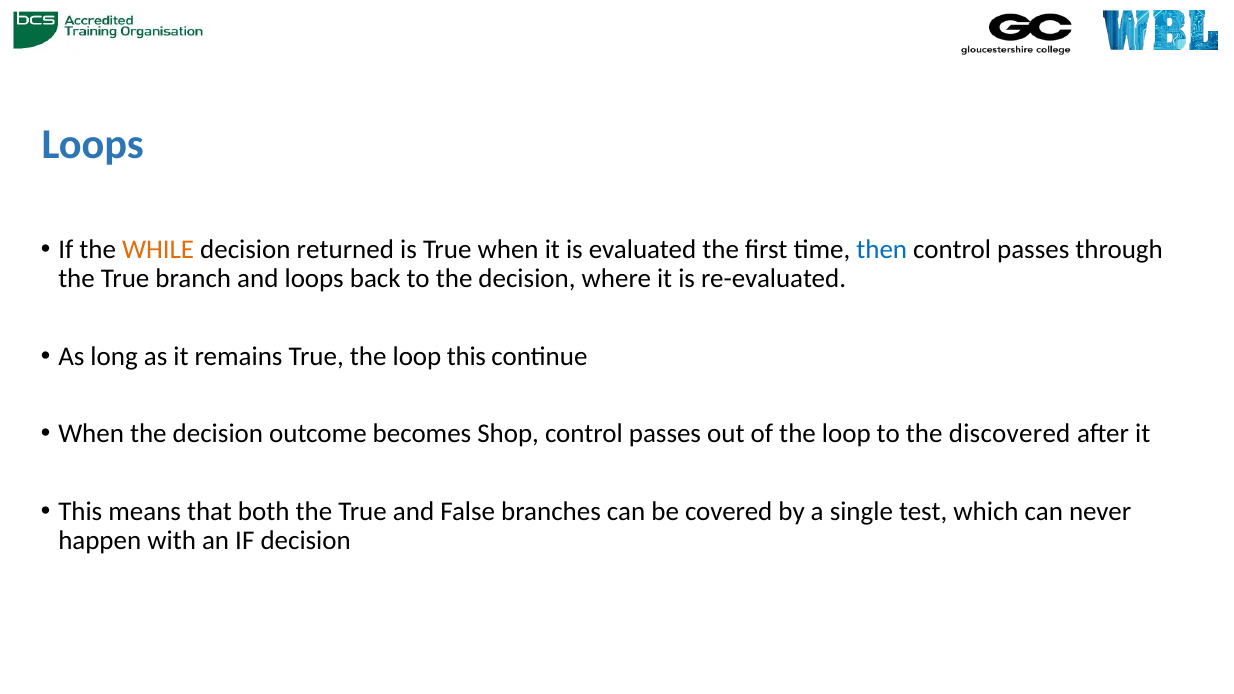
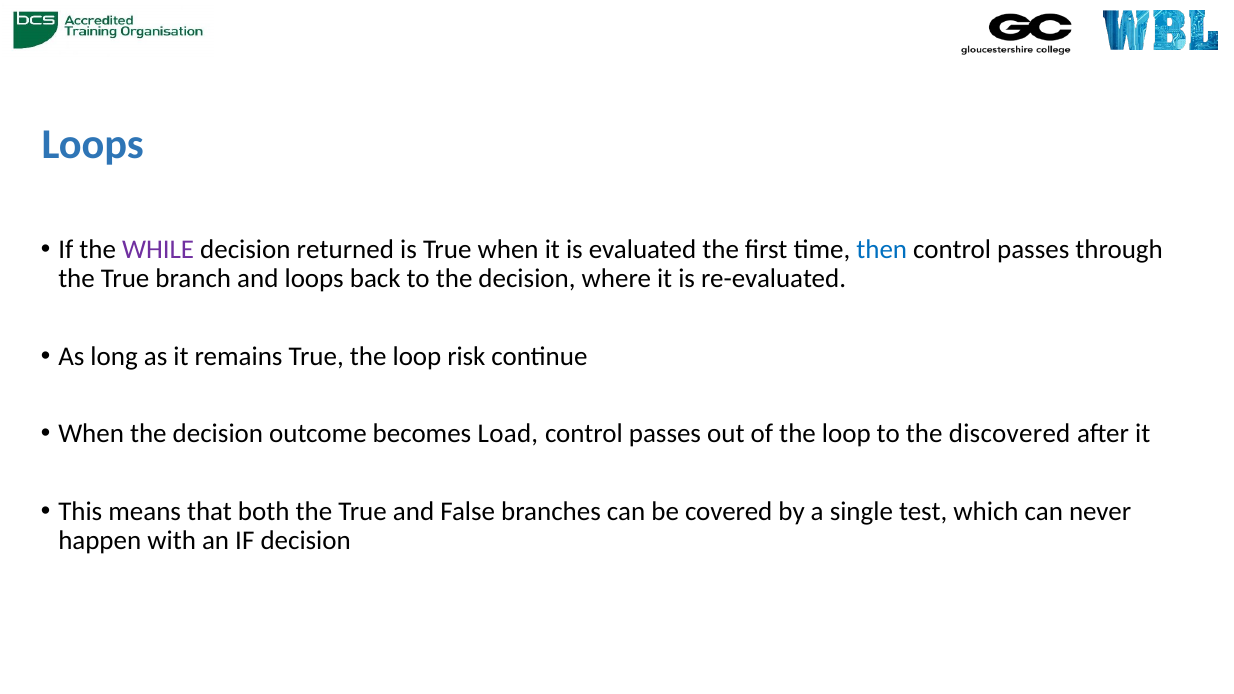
WHILE colour: orange -> purple (158, 249)
loop this: this -> risk (466, 356)
Shop: Shop -> Load (508, 434)
